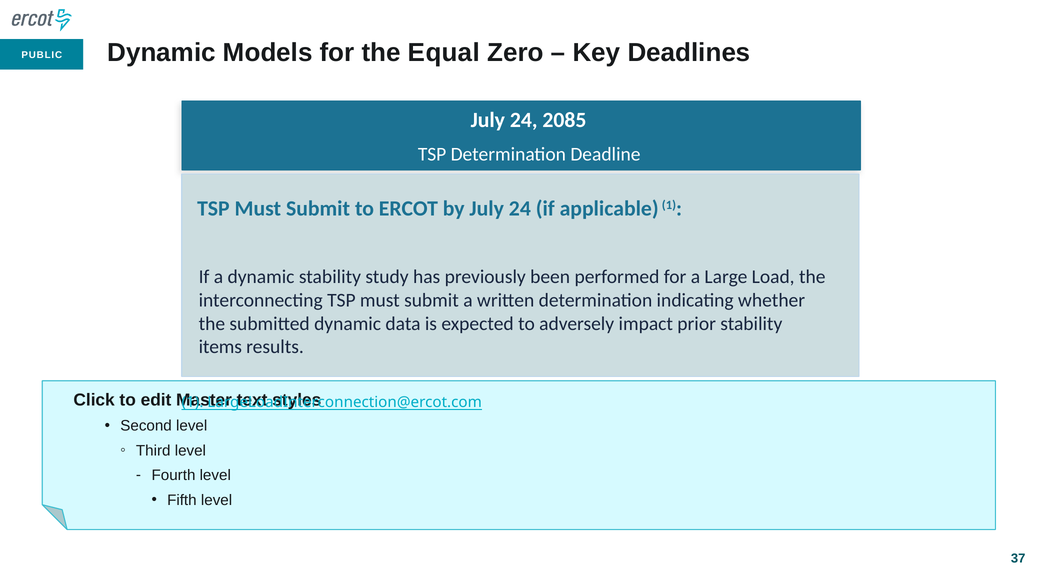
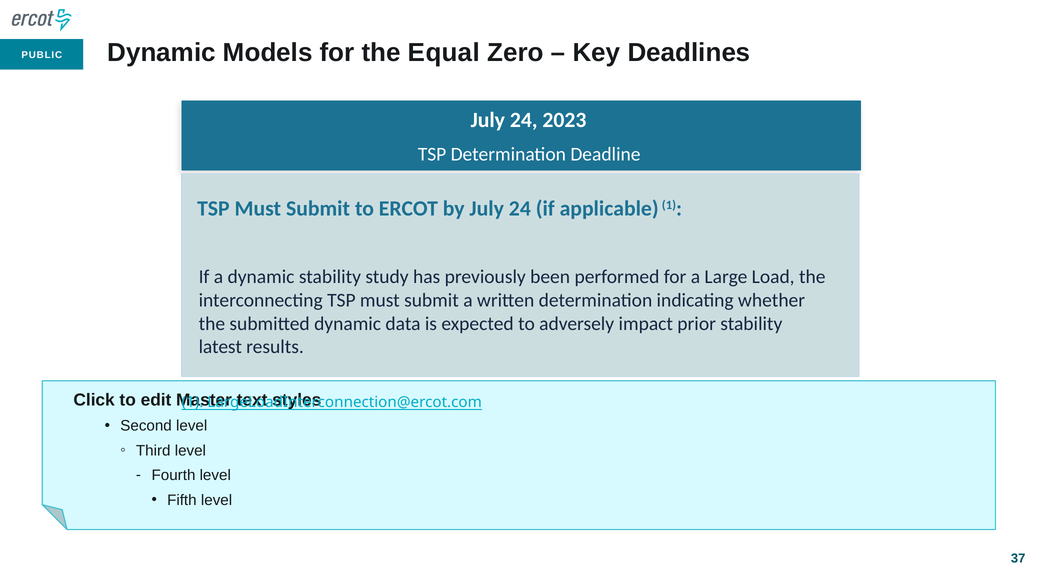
2085: 2085 -> 2023 (564, 120)
items: items -> latest (220, 347)
